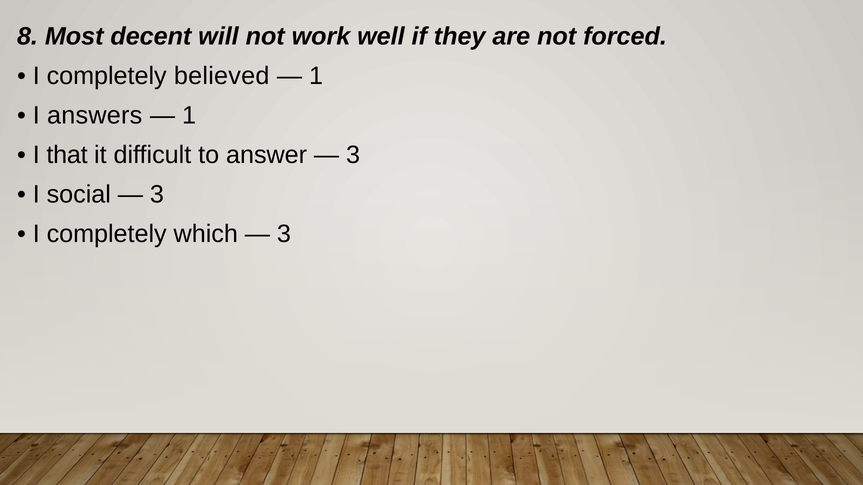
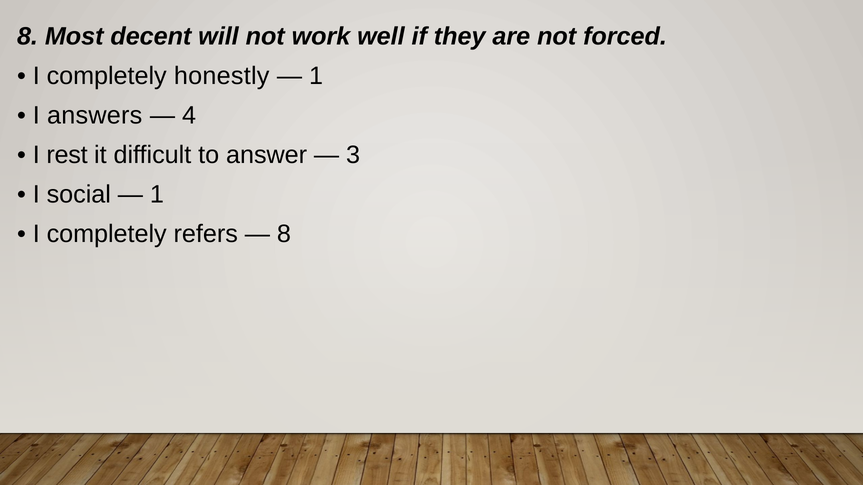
believed: believed -> honestly (222, 76)
1: 1 -> 4 (189, 116)
that: that -> rest (67, 155)
3: 3 -> 1 (157, 195)
which: which -> refers (206, 234)
3: 3 -> 8 (284, 234)
